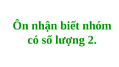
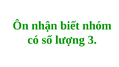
2: 2 -> 3 (92, 40)
